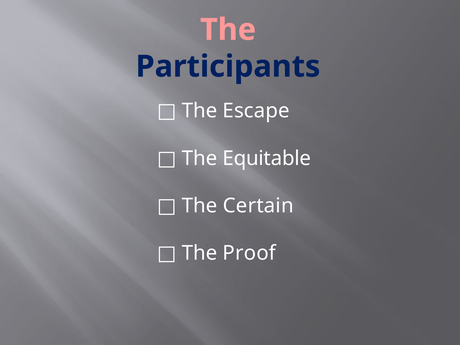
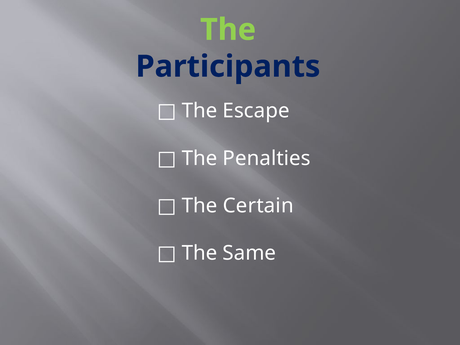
The colour: pink -> light green (228, 30)
Equitable: Equitable -> Penalties (267, 158)
Proof: Proof -> Same (249, 253)
